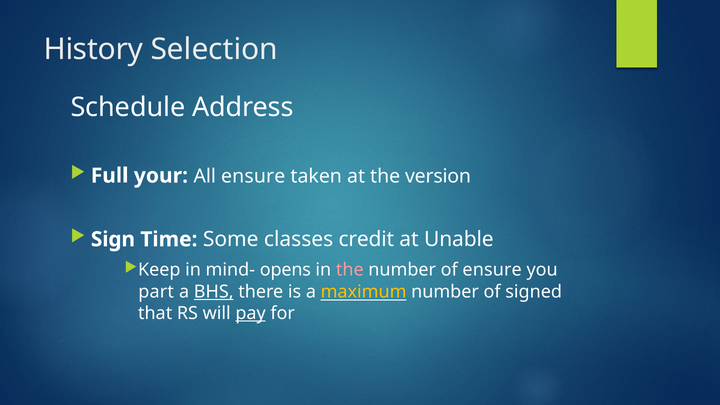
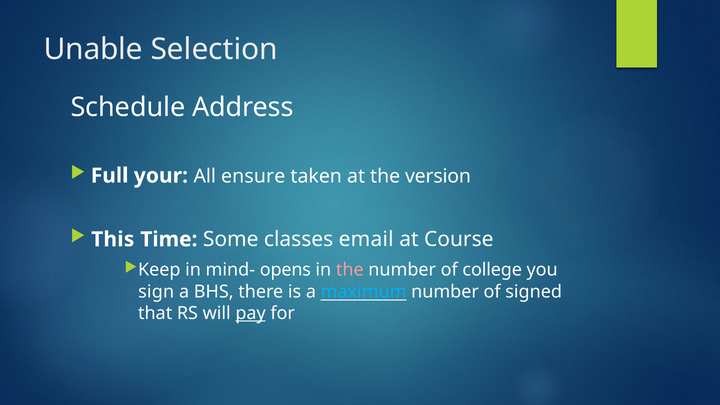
History: History -> Unable (93, 50)
Sign: Sign -> This (113, 239)
credit: credit -> email (366, 239)
Unable: Unable -> Course (459, 239)
of ensure: ensure -> college (492, 270)
part: part -> sign (156, 292)
BHS underline: present -> none (214, 292)
maximum colour: yellow -> light blue (364, 292)
